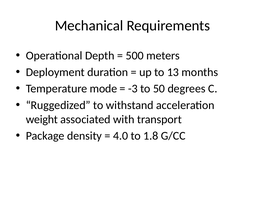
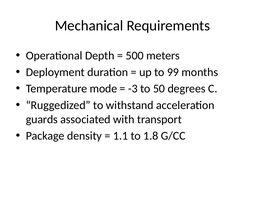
13: 13 -> 99 (173, 72)
weight: weight -> guards (42, 119)
4.0: 4.0 -> 1.1 (121, 136)
